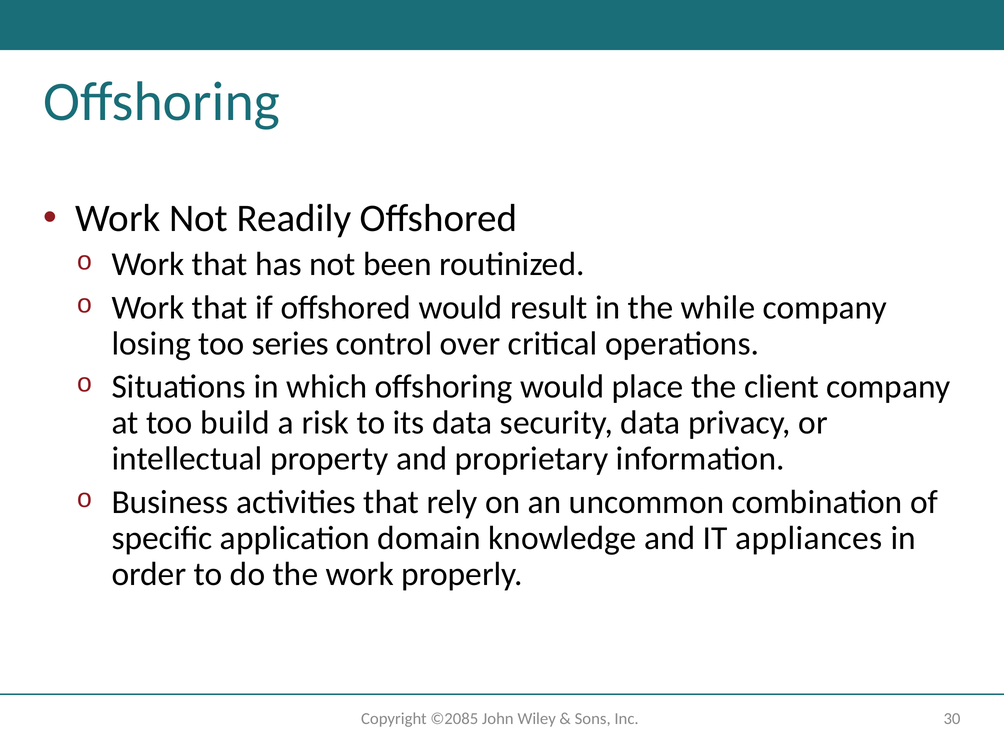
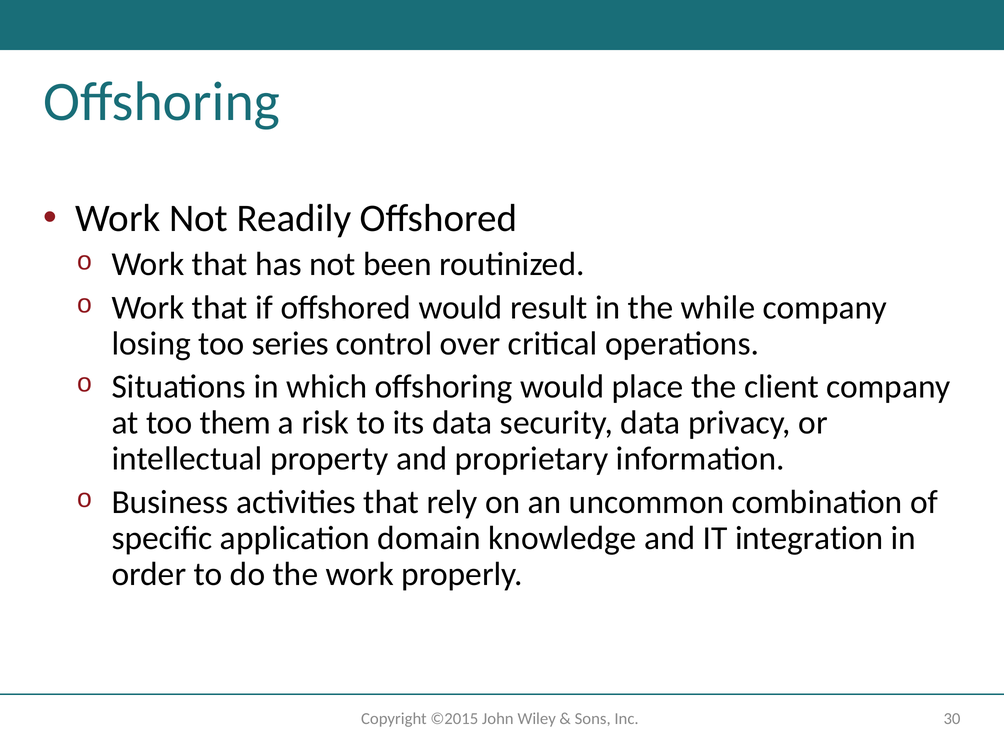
build: build -> them (235, 423)
appliances: appliances -> integration (809, 538)
©2085: ©2085 -> ©2015 (454, 719)
